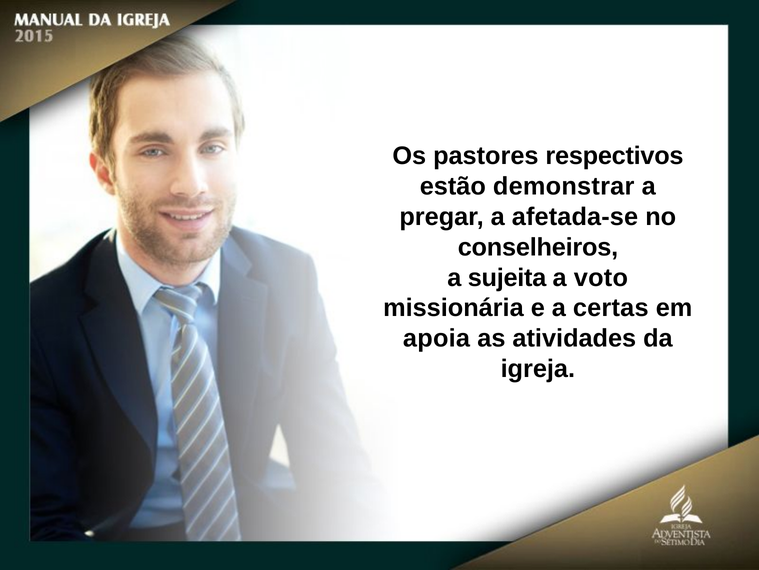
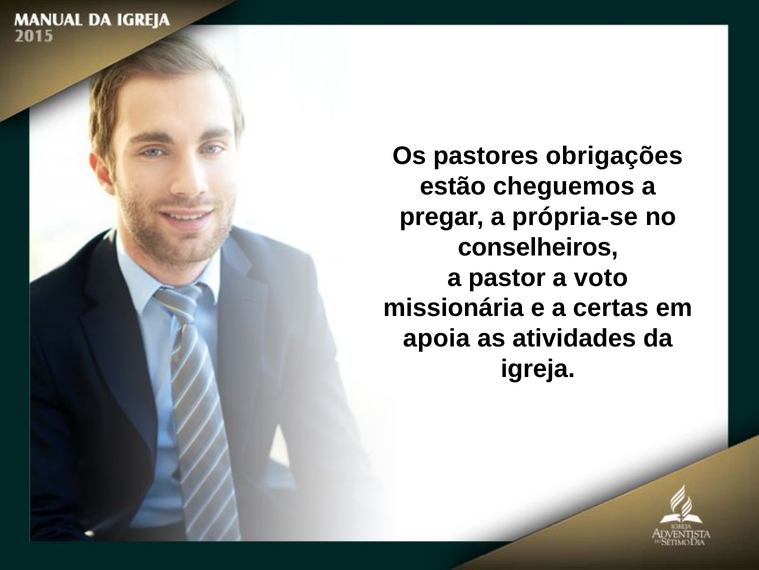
respectivos: respectivos -> obrigações (614, 156)
demonstrar: demonstrar -> cheguemos (564, 186)
afetada-se: afetada-se -> própria-se (575, 217)
sujeita: sujeita -> pastor (507, 277)
